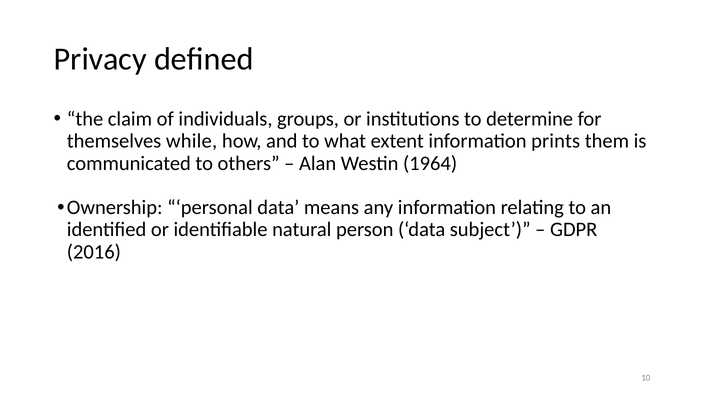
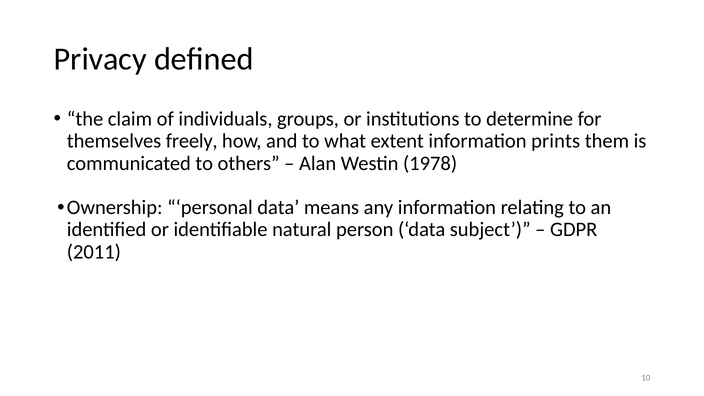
while: while -> freely (192, 141)
1964: 1964 -> 1978 (430, 163)
2016: 2016 -> 2011 (94, 252)
